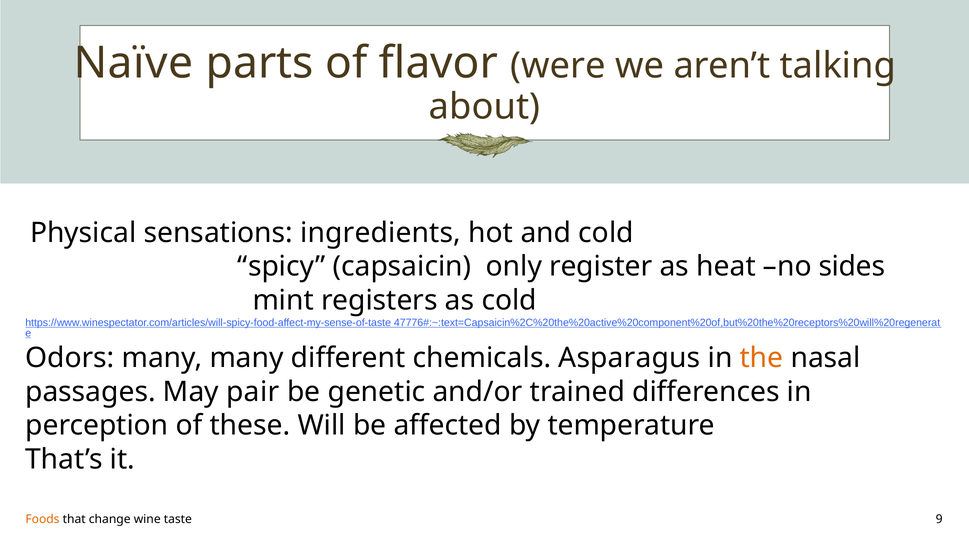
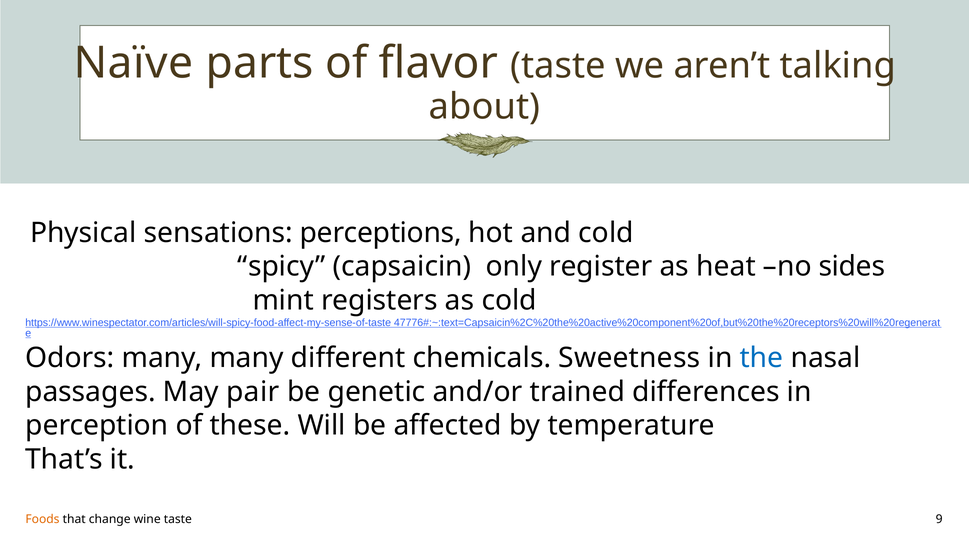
flavor were: were -> taste (558, 66)
ingredients: ingredients -> perceptions (381, 233)
Asparagus: Asparagus -> Sweetness (629, 358)
the colour: orange -> blue (762, 358)
